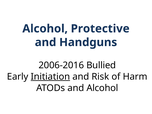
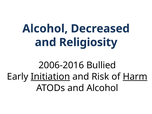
Protective: Protective -> Decreased (100, 29)
Handguns: Handguns -> Religiosity (88, 42)
Harm underline: none -> present (135, 77)
